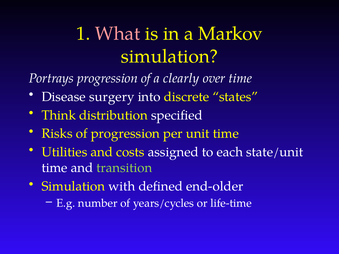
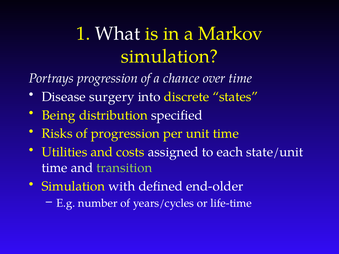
What colour: pink -> white (118, 34)
clearly: clearly -> chance (181, 78)
Think: Think -> Being (59, 115)
